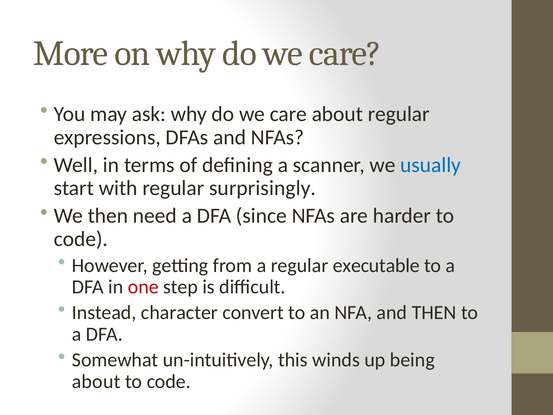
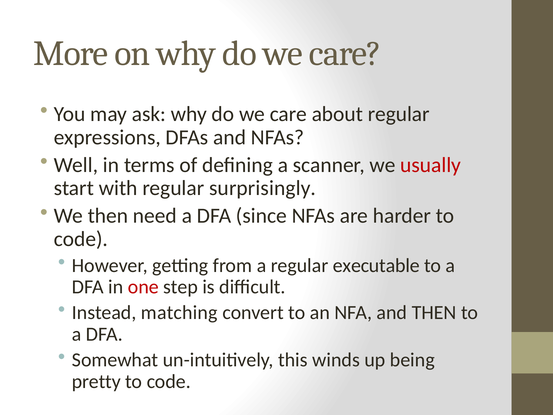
usually colour: blue -> red (431, 165)
character: character -> matching (179, 313)
about: about -> pretty (96, 381)
